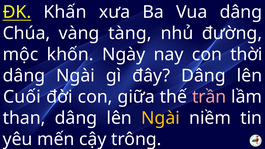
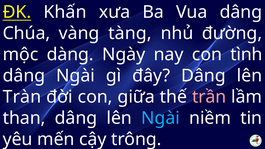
khốn: khốn -> dàng (70, 55)
thời: thời -> tình (246, 55)
Cuối: Cuối -> Tràn (22, 97)
Ngài colour: yellow -> light blue (160, 118)
